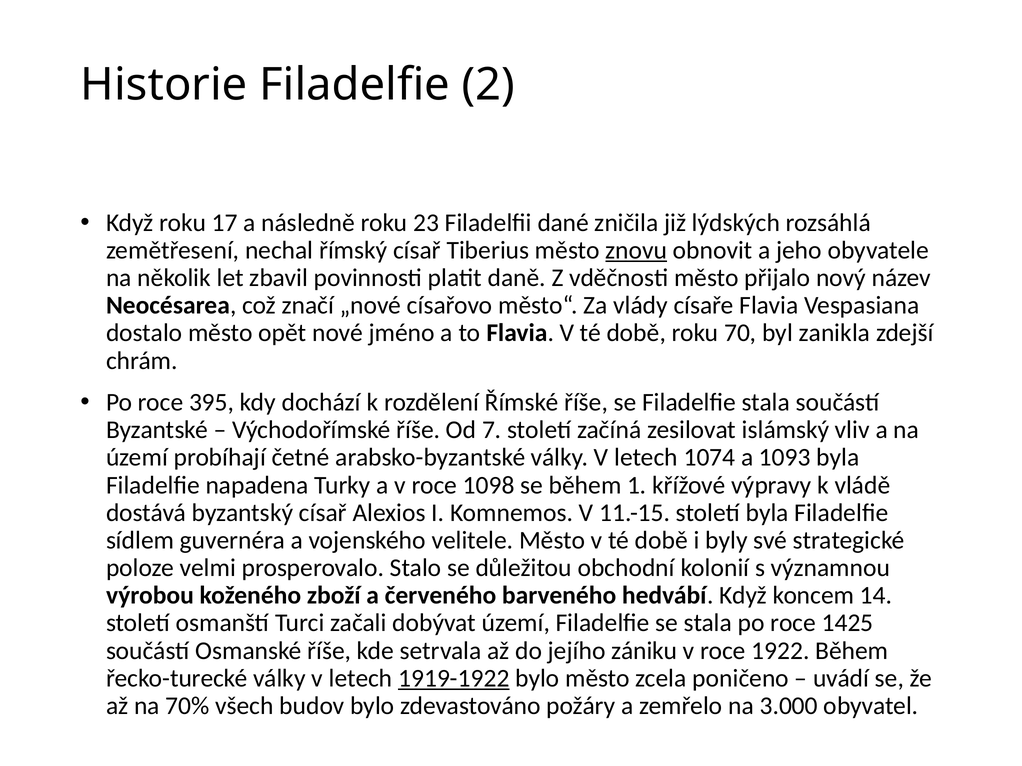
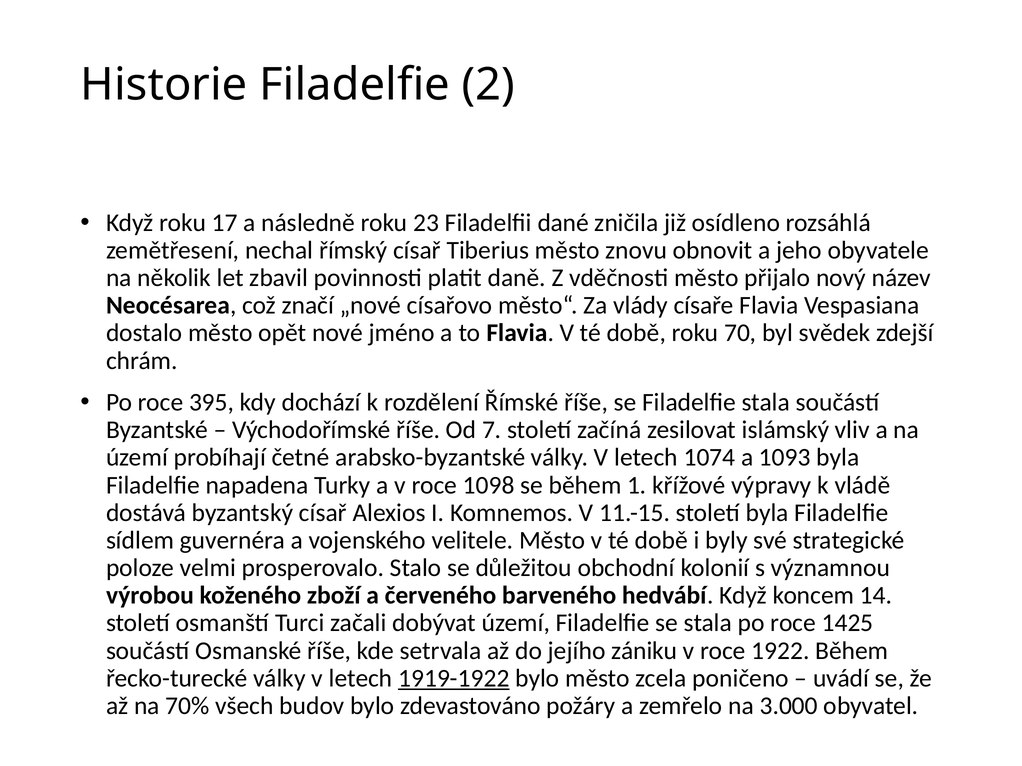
lýdských: lýdských -> osídleno (736, 223)
znovu underline: present -> none (636, 250)
zanikla: zanikla -> svědek (834, 333)
